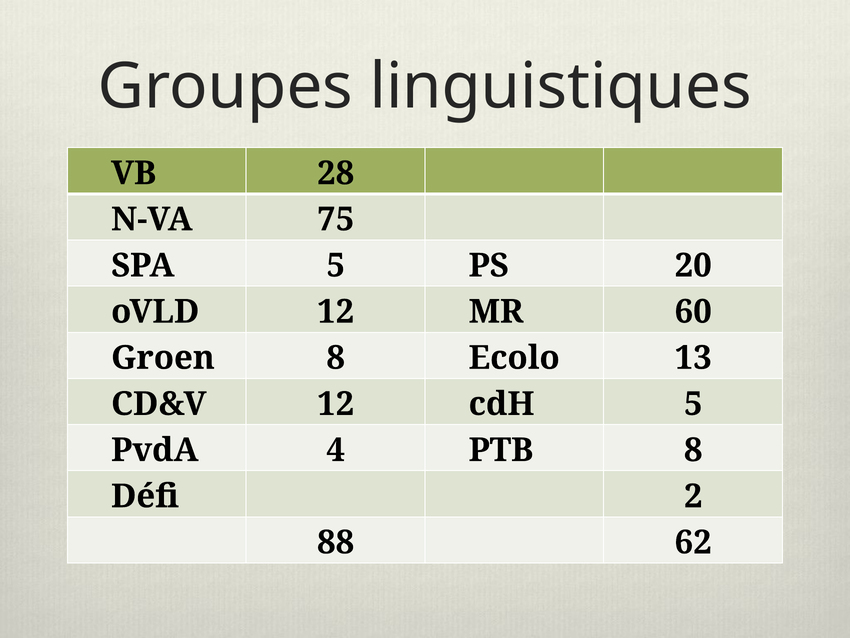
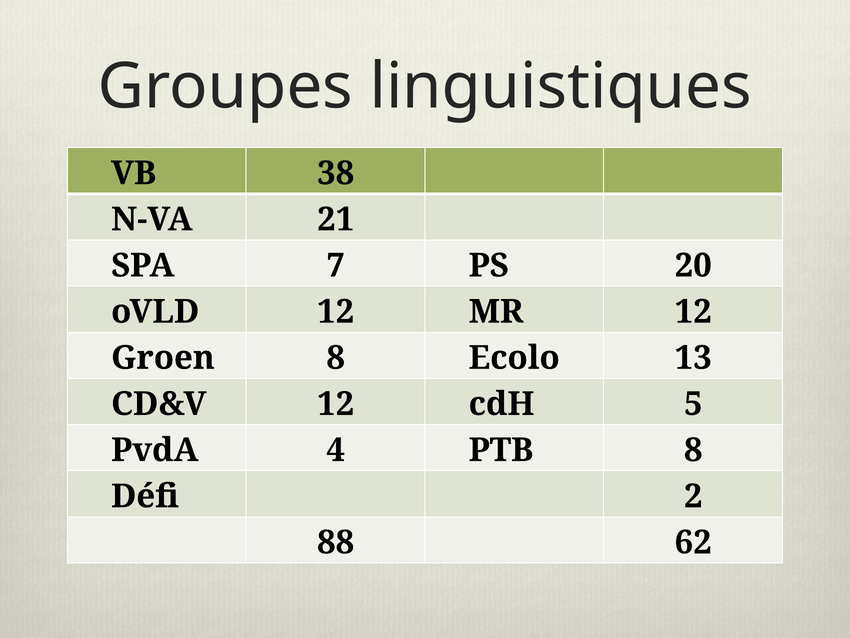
28: 28 -> 38 (336, 173)
75: 75 -> 21 (336, 219)
SPA 5: 5 -> 7 (336, 265)
MR 60: 60 -> 12 (693, 311)
